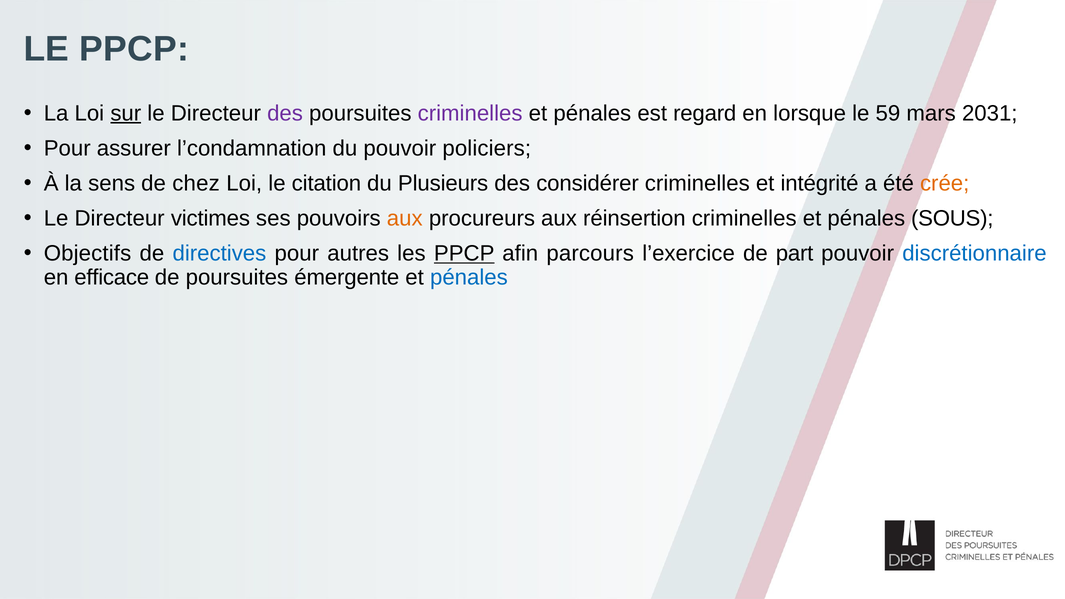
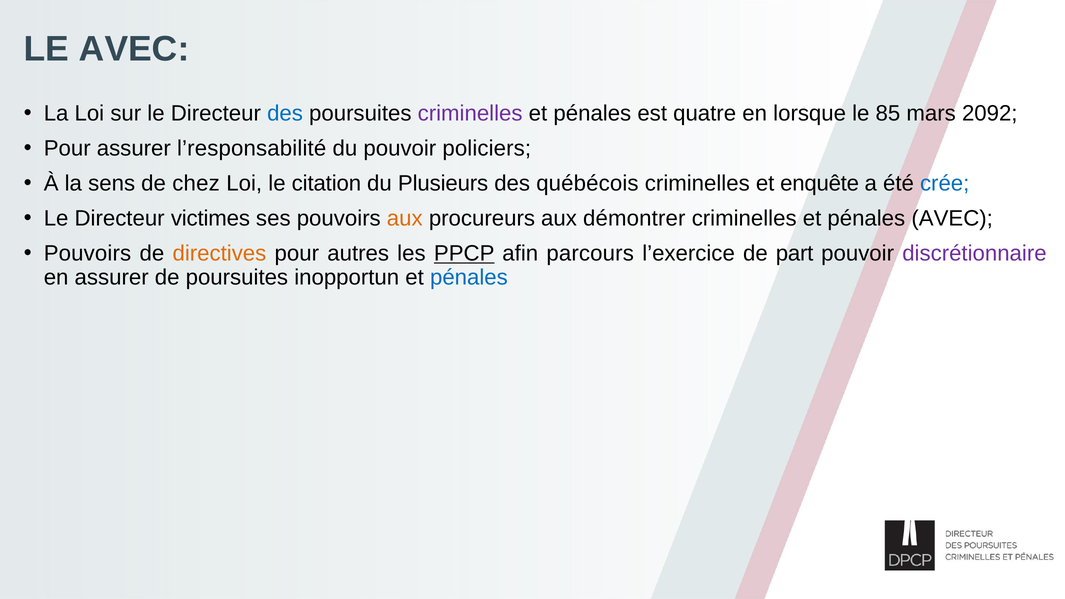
LE PPCP: PPCP -> AVEC (134, 49)
sur underline: present -> none (126, 113)
des colour: purple -> blue (285, 113)
regard: regard -> quatre (705, 113)
59: 59 -> 85 (888, 113)
2031: 2031 -> 2092 (990, 113)
l’condamnation: l’condamnation -> l’responsabilité (252, 148)
considérer: considérer -> québécois (587, 183)
intégrité: intégrité -> enquête (820, 183)
crée colour: orange -> blue (945, 183)
réinsertion: réinsertion -> démontrer (634, 218)
pénales SOUS: SOUS -> AVEC (952, 218)
Objectifs: Objectifs -> Pouvoirs (87, 254)
directives colour: blue -> orange (219, 254)
discrétionnaire colour: blue -> purple (974, 254)
en efficace: efficace -> assurer (112, 278)
émergente: émergente -> inopportun (347, 278)
